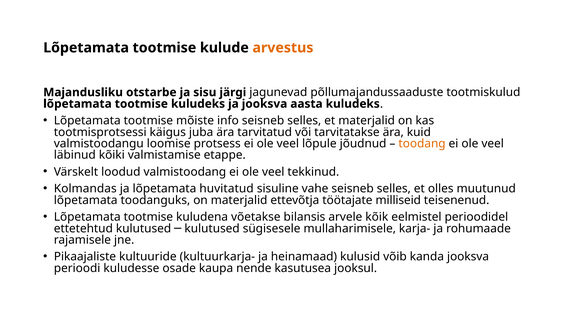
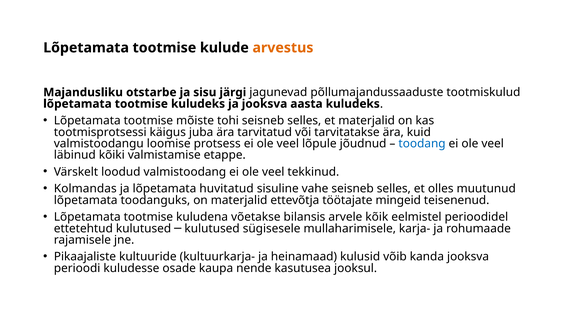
info: info -> tohi (228, 121)
toodang colour: orange -> blue (422, 144)
milliseid: milliseid -> mingeid (398, 200)
